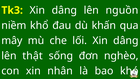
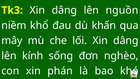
thật: thật -> kính (33, 56)
nhân: nhân -> phán (60, 71)
